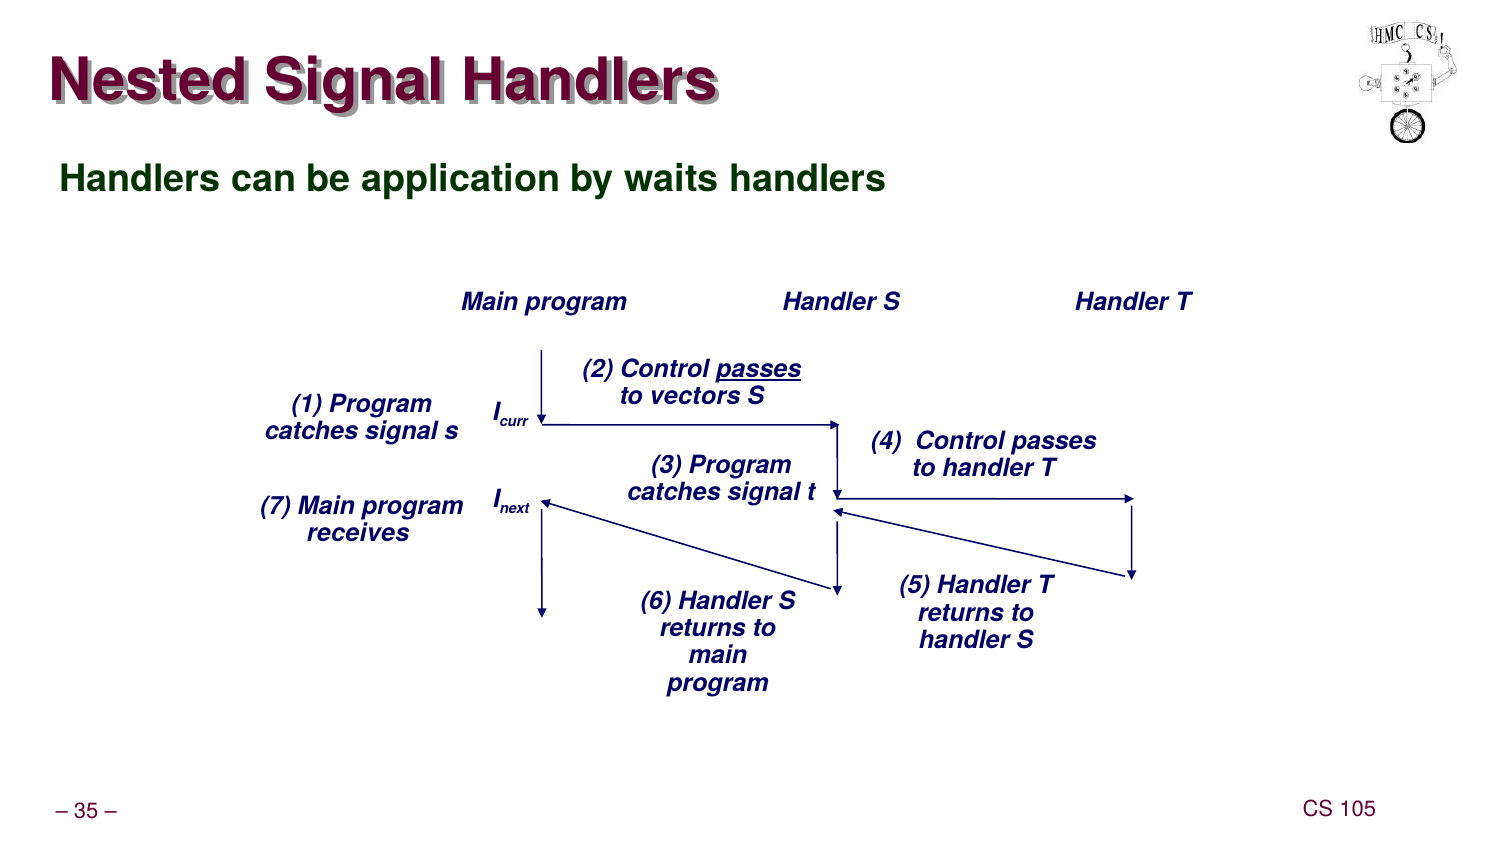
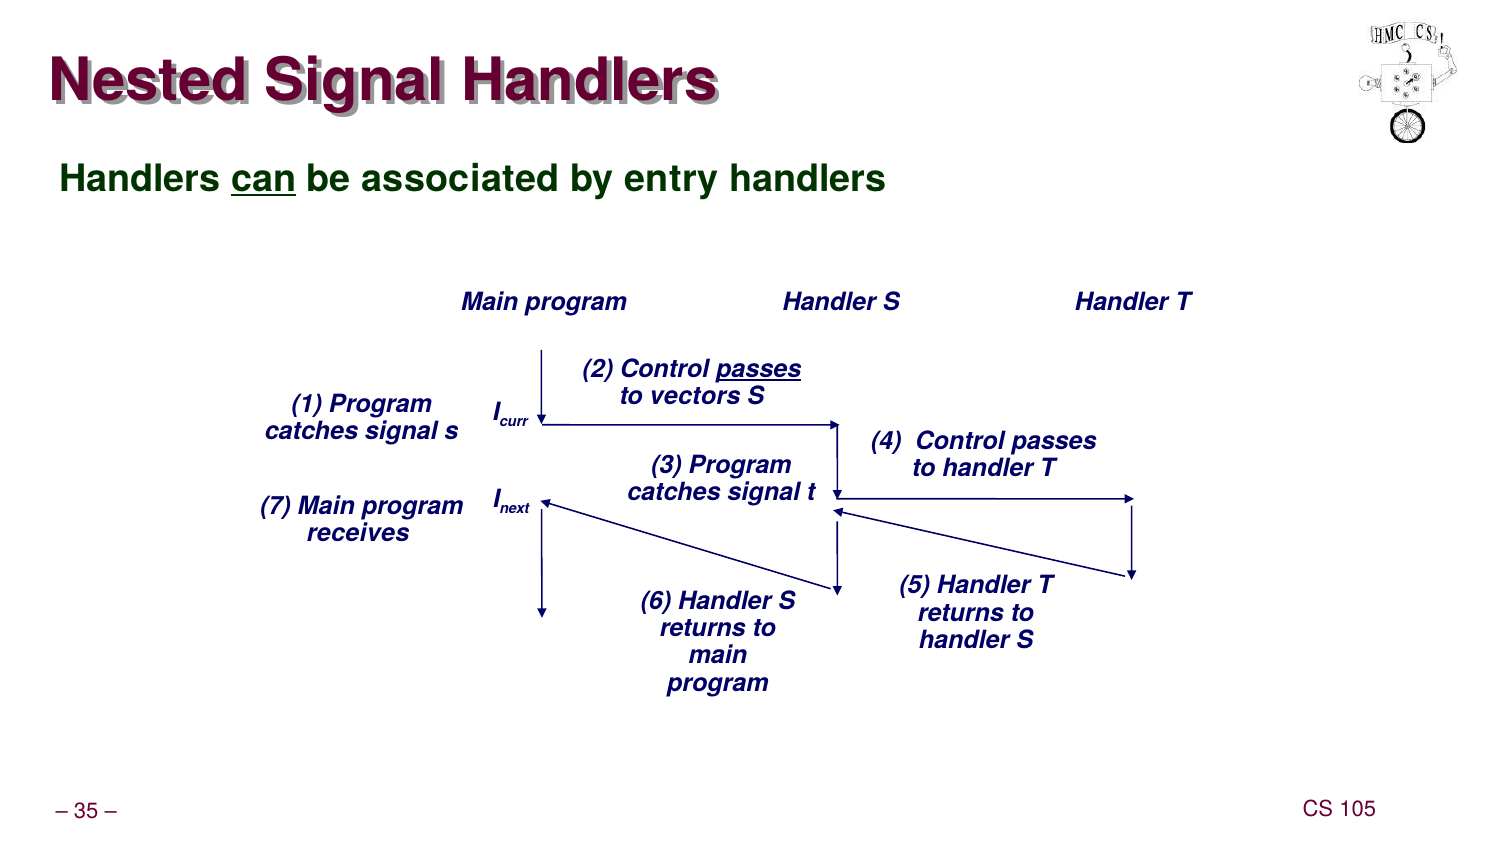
can underline: none -> present (264, 179)
application: application -> associated (461, 179)
waits: waits -> entry (671, 179)
